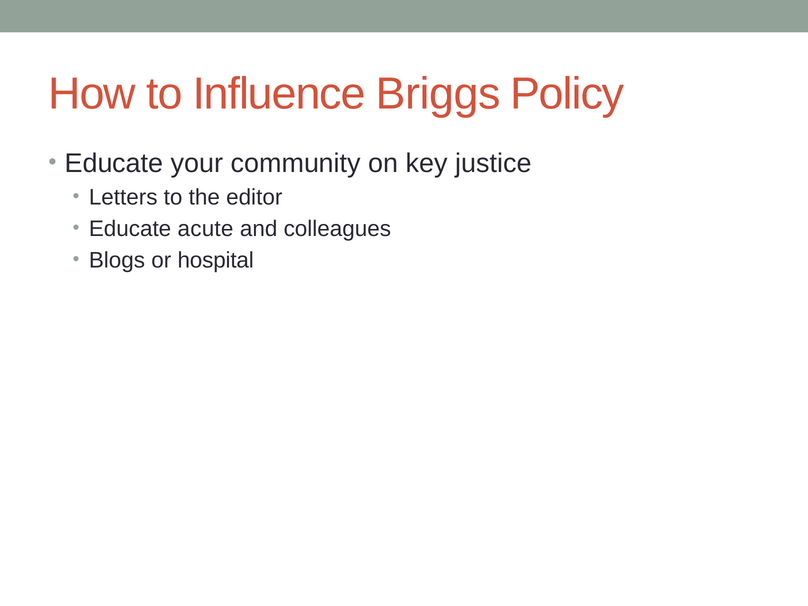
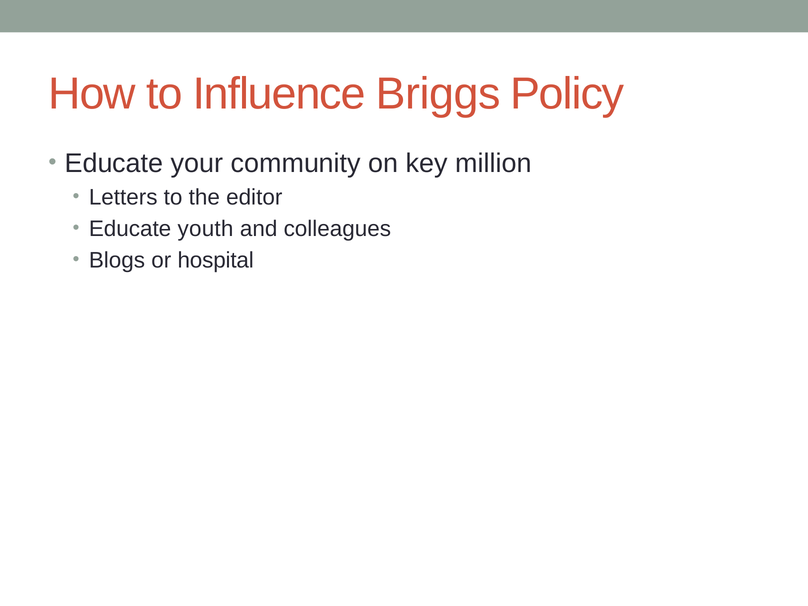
justice: justice -> million (493, 163)
acute: acute -> youth (206, 229)
